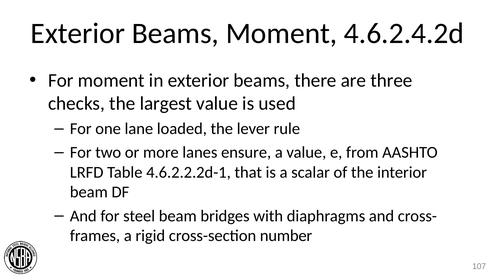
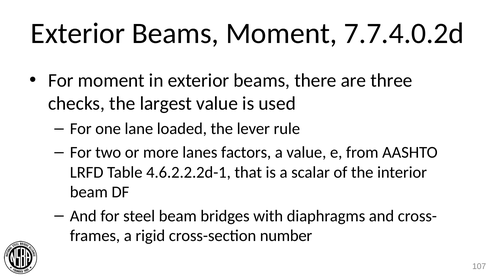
4.6.2.4.2d: 4.6.2.4.2d -> 7.7.4.0.2d (404, 33)
ensure: ensure -> factors (246, 152)
